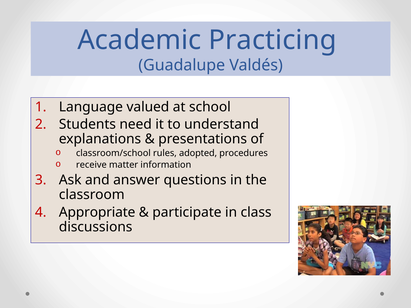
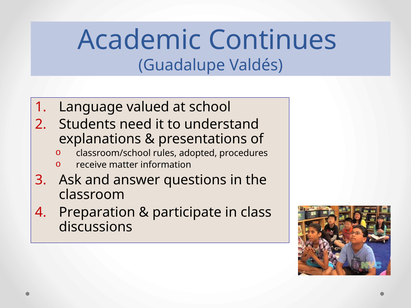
Practicing: Practicing -> Continues (273, 40)
Appropriate: Appropriate -> Preparation (97, 212)
